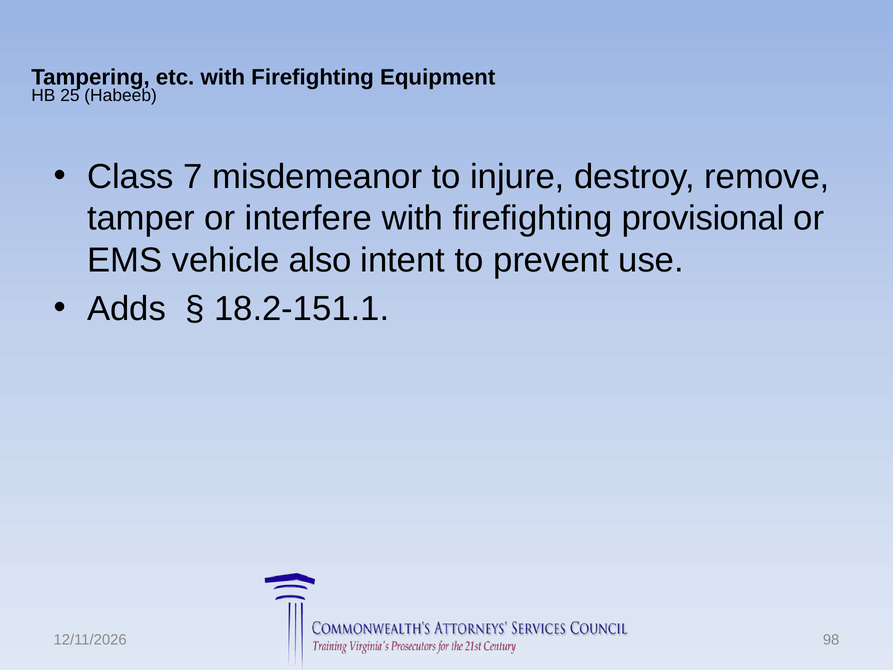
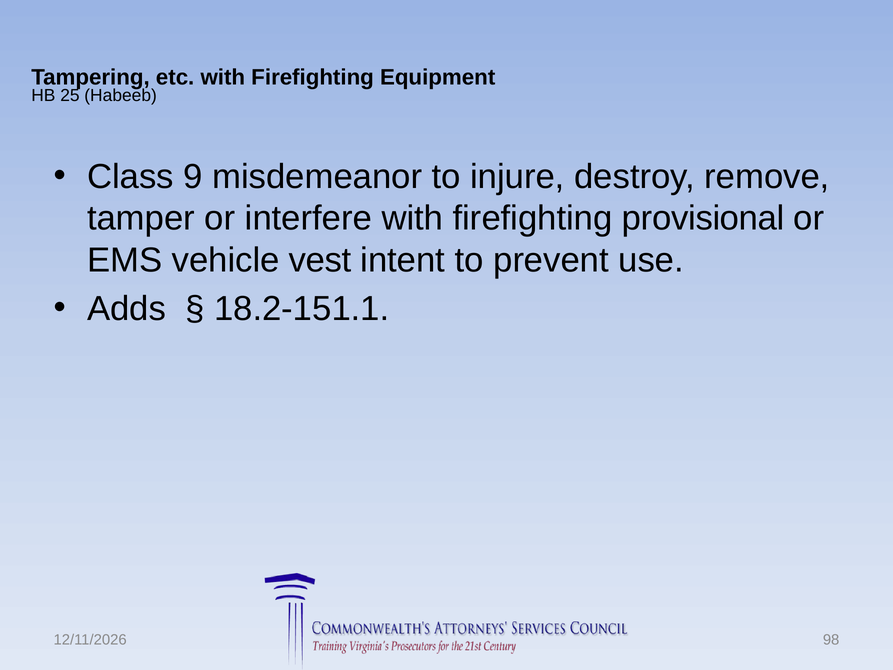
7: 7 -> 9 (193, 177)
also: also -> vest (320, 260)
